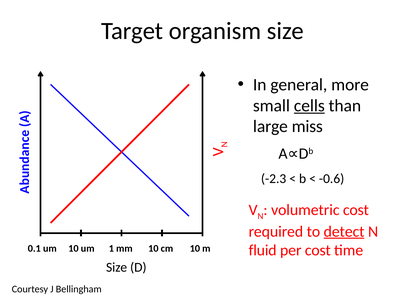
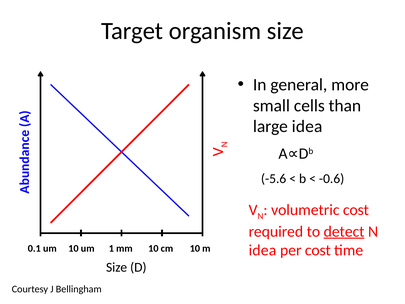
cells underline: present -> none (309, 106)
large miss: miss -> idea (307, 126)
-2.3: -2.3 -> -5.6 (274, 179)
fluid: fluid -> idea (262, 250)
